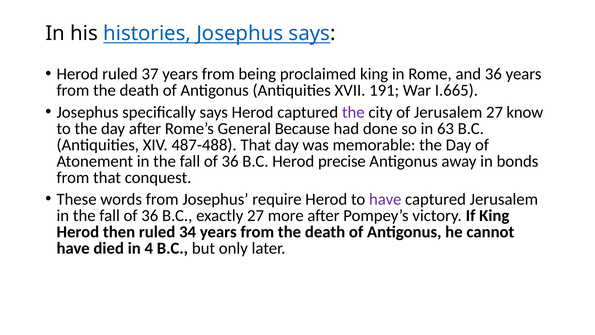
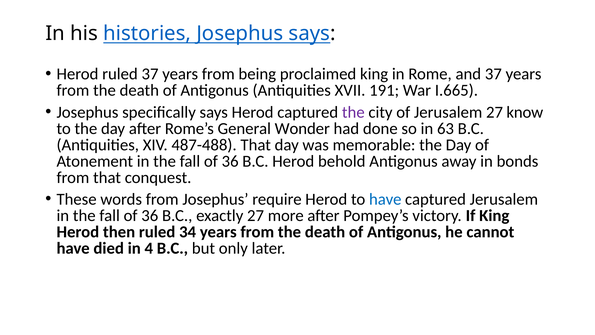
and 36: 36 -> 37 (493, 74)
Because: Because -> Wonder (302, 128)
precise: precise -> behold (342, 161)
have colour: purple -> blue (385, 199)
